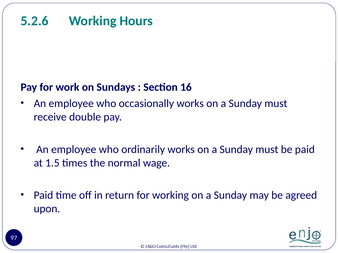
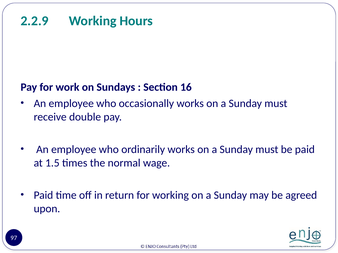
5.2.6: 5.2.6 -> 2.2.9 (35, 21)
